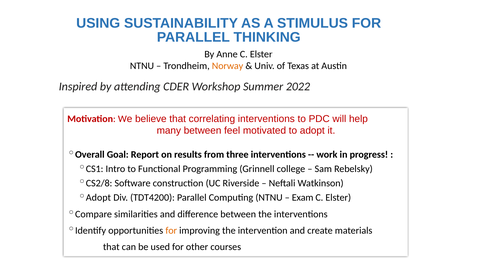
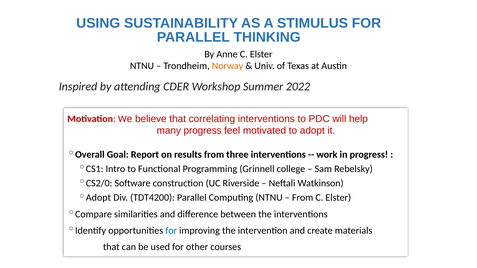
many between: between -> progress (203, 131)
CS2/8: CS2/8 -> CS2/0 (99, 184)
Exam: Exam -> From (303, 198)
for colour: orange -> blue (171, 231)
